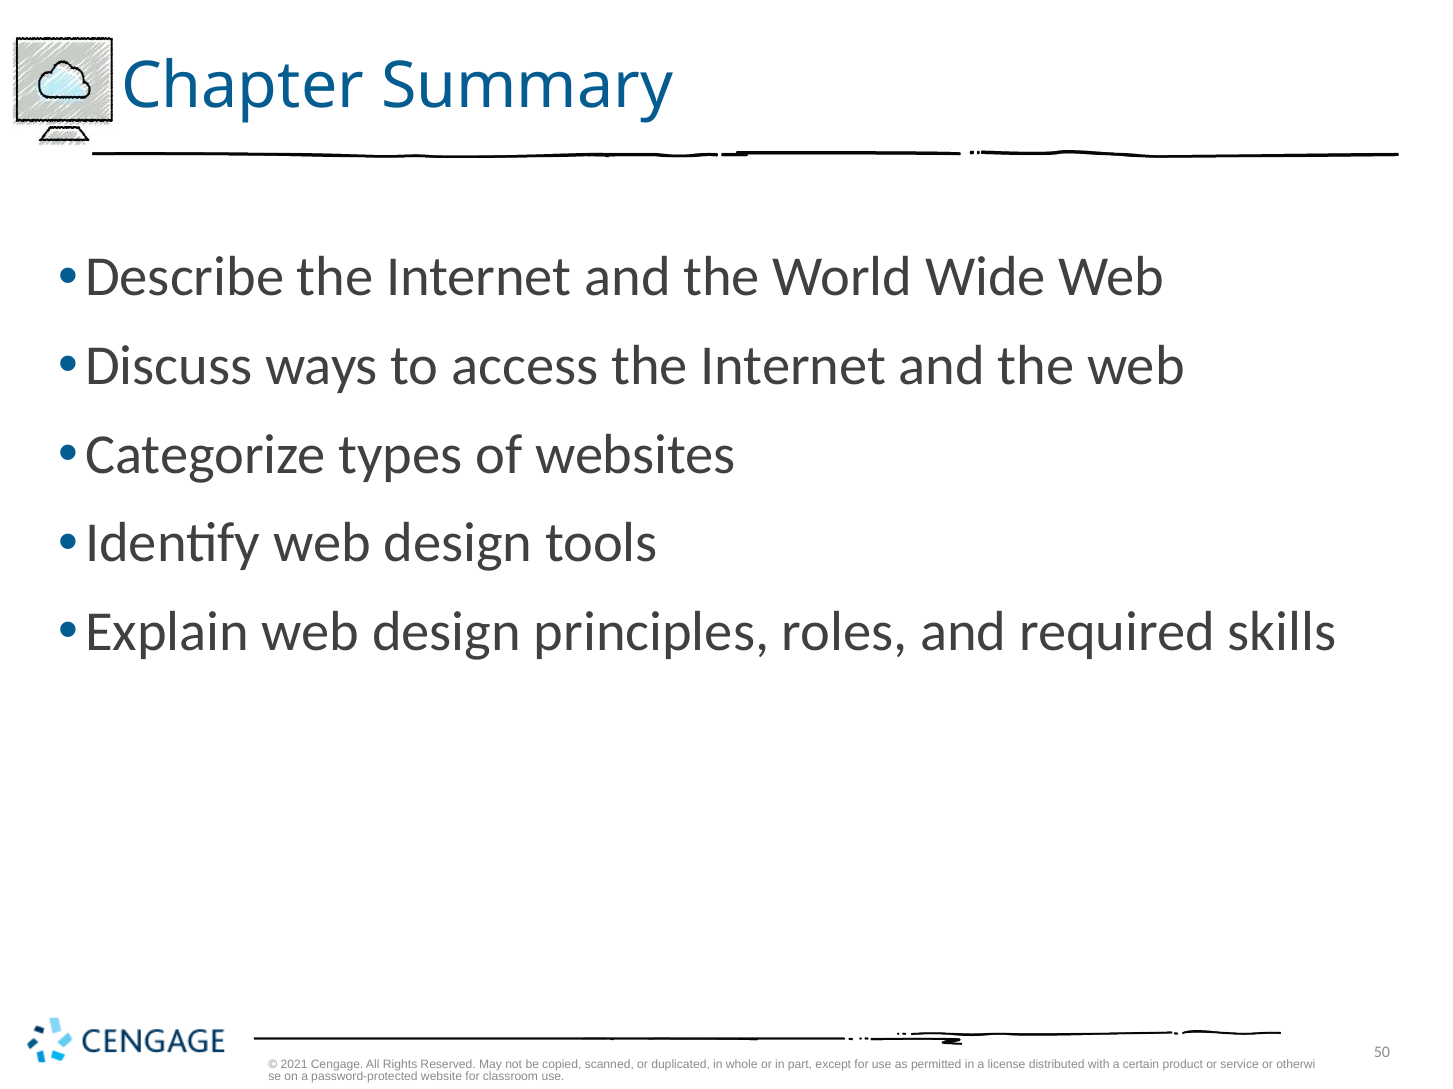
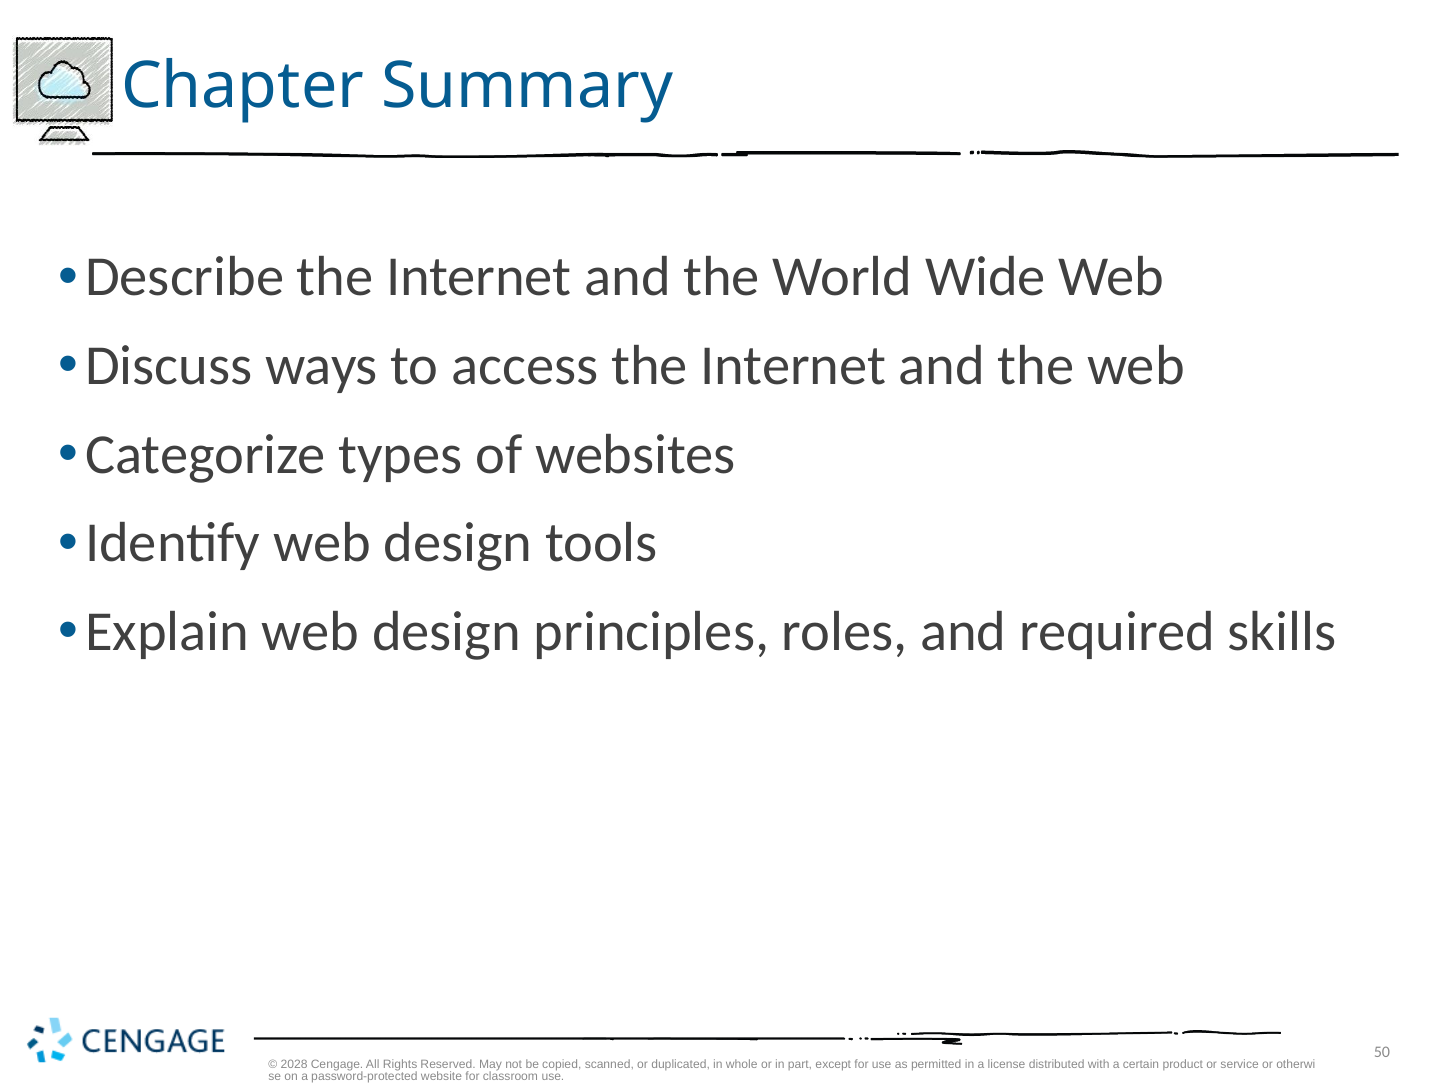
2021: 2021 -> 2028 (294, 1066)
